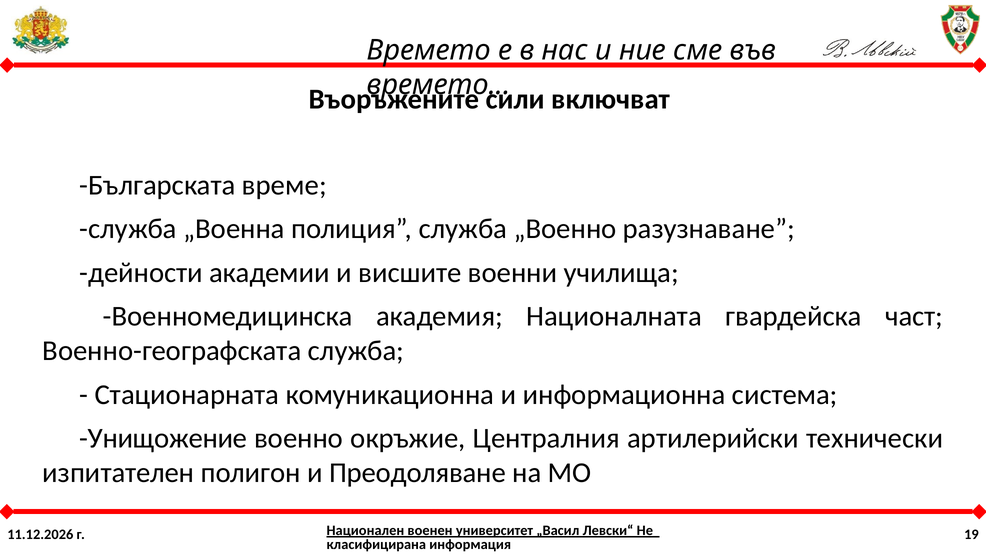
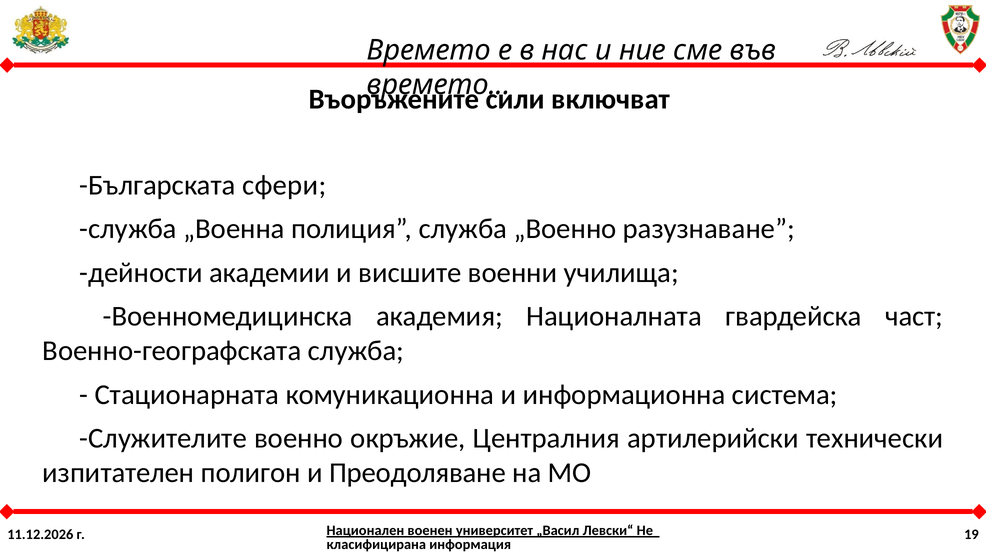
време: време -> сфери (284, 185)
Унищожение: Унищожение -> Служителите (163, 439)
